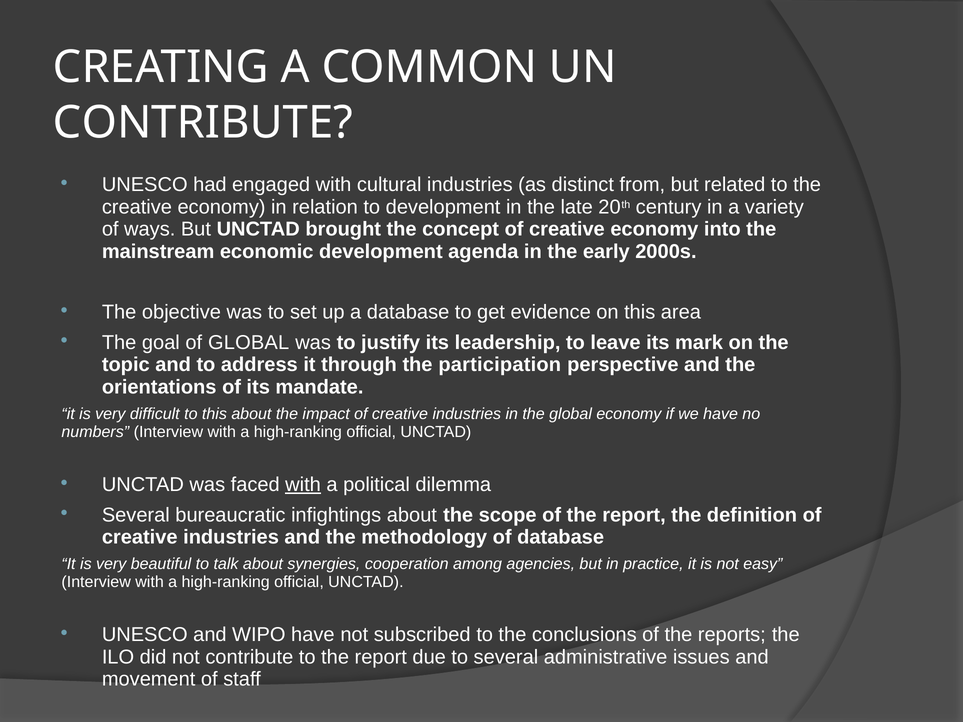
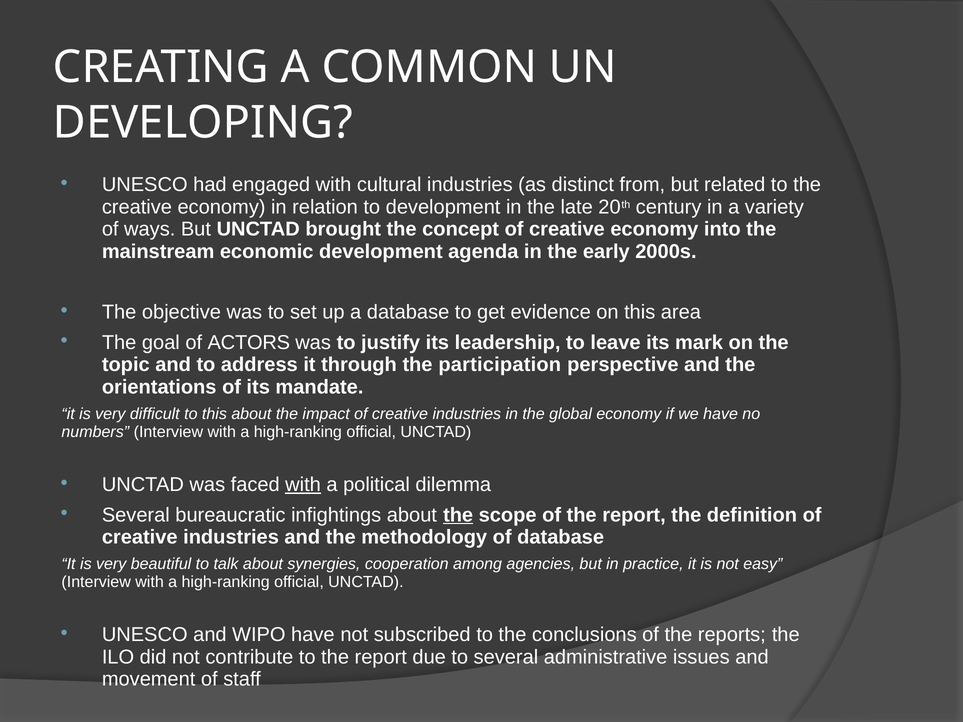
CONTRIBUTE: CONTRIBUTE -> DEVELOPING (203, 123)
of GLOBAL: GLOBAL -> ACTORS (249, 343)
the underline: none -> present (458, 515)
